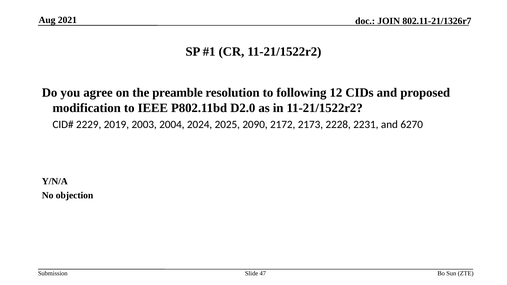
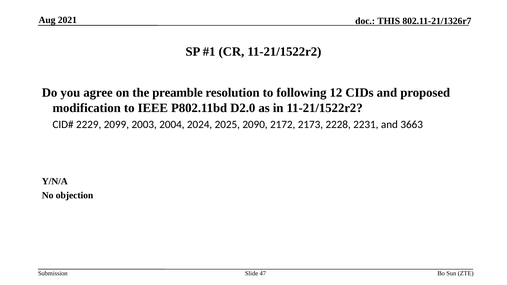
JOIN: JOIN -> THIS (389, 21)
2019: 2019 -> 2099 (116, 125)
6270: 6270 -> 3663 (412, 125)
